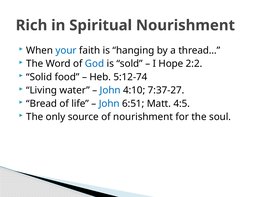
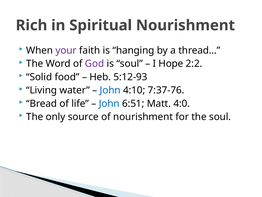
your colour: blue -> purple (66, 50)
God colour: blue -> purple (95, 64)
is sold: sold -> soul (130, 64)
5:12-74: 5:12-74 -> 5:12-93 (130, 77)
7:37-27: 7:37-27 -> 7:37-76 (166, 90)
4:5: 4:5 -> 4:0 (182, 103)
